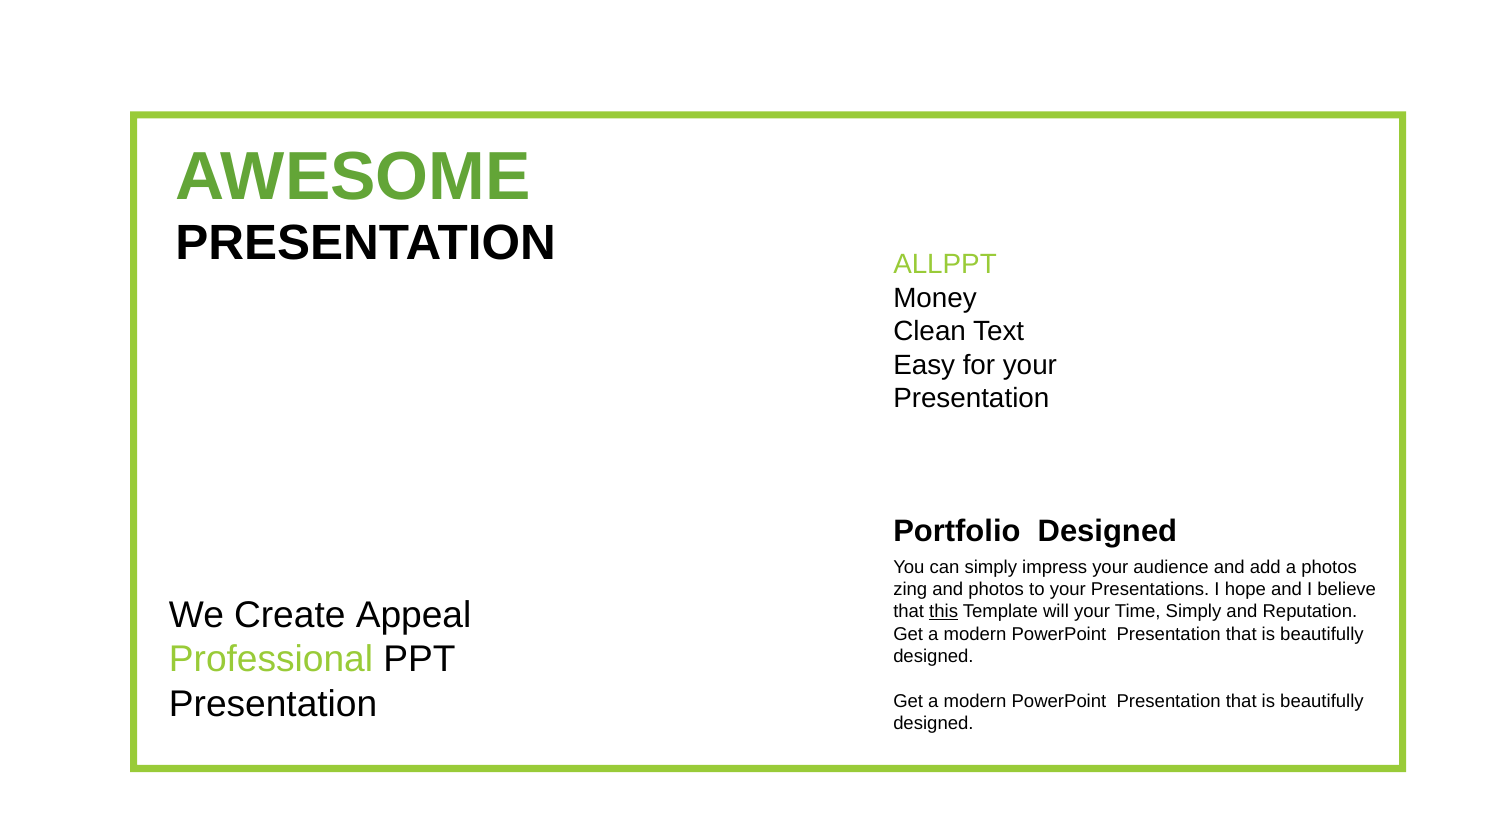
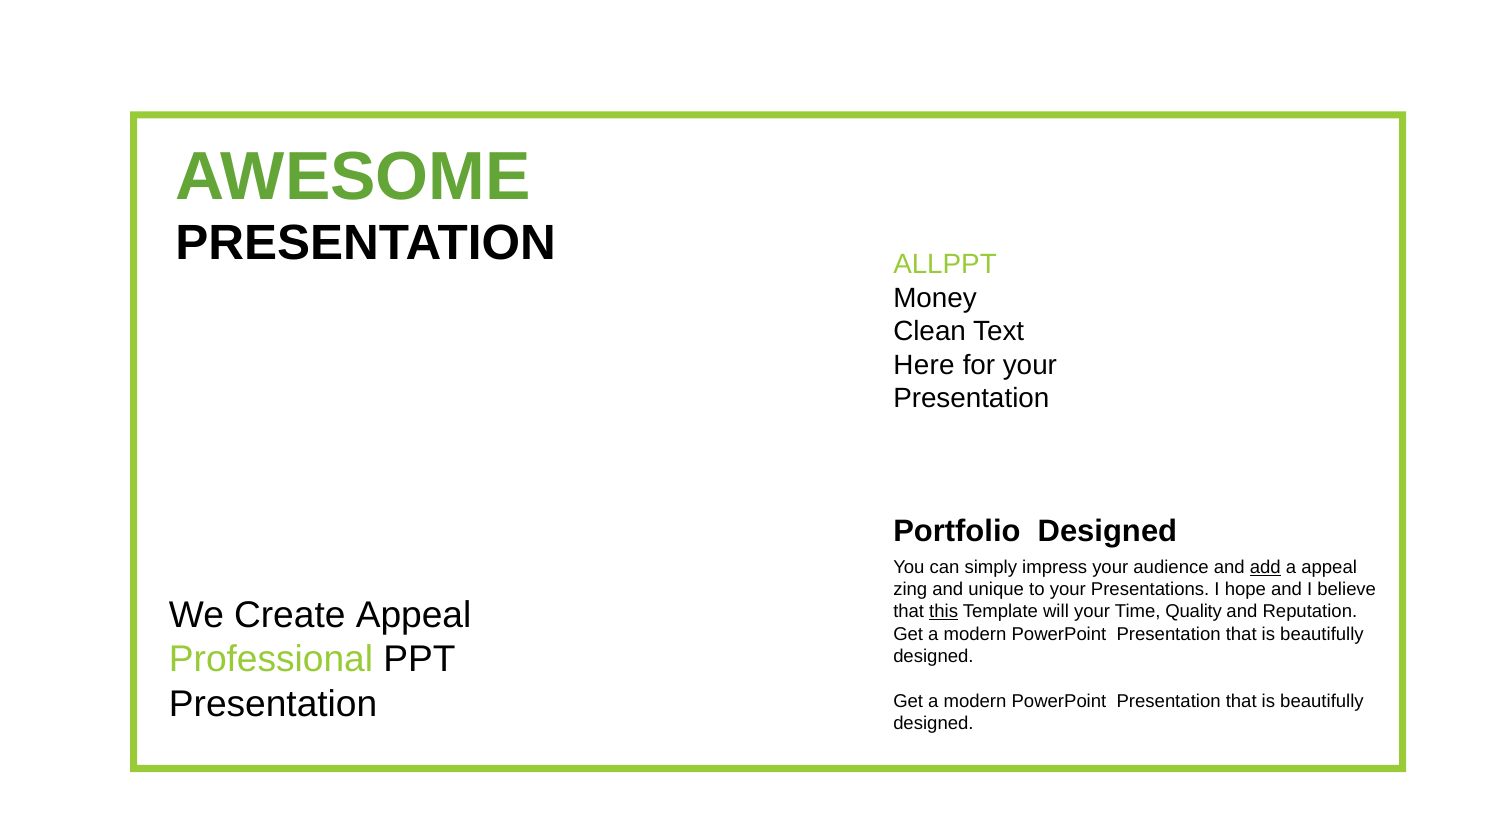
Easy: Easy -> Here (924, 365)
add underline: none -> present (1265, 568)
a photos: photos -> appeal (1329, 568)
and photos: photos -> unique (996, 590)
Time Simply: Simply -> Quality (1194, 612)
